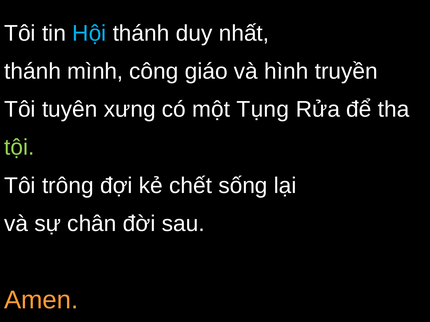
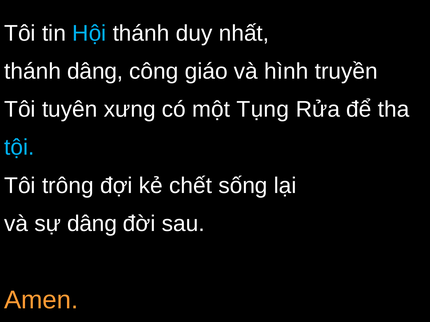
thánh mình: mình -> dâng (95, 71)
tội colour: light green -> light blue (19, 148)
sự chân: chân -> dâng (92, 224)
